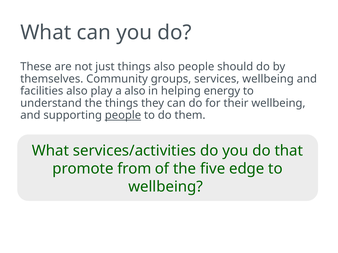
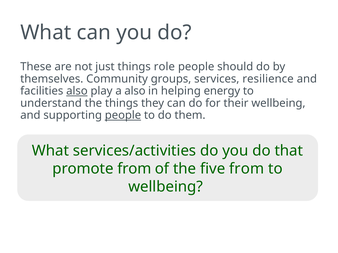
things also: also -> role (164, 67)
services wellbeing: wellbeing -> resilience (268, 79)
also underline: none -> present (77, 91)
five edge: edge -> from (247, 169)
